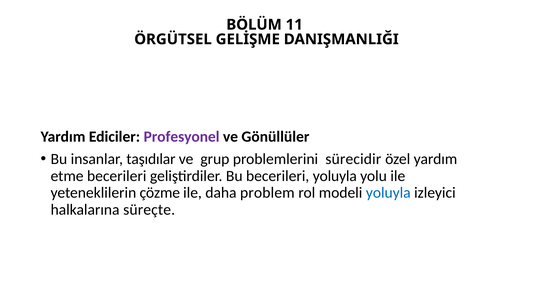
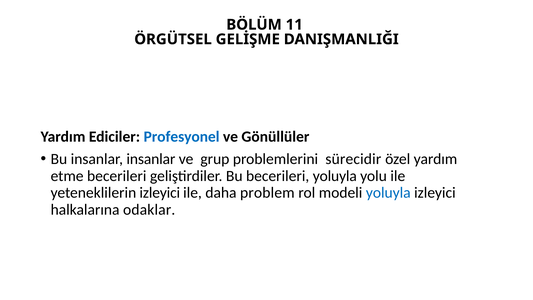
Profesyonel colour: purple -> blue (182, 137)
insanlar taşıdılar: taşıdılar -> insanlar (151, 159)
yeteneklilerin çözme: çözme -> izleyici (160, 193)
süreçte: süreçte -> odaklar (149, 209)
